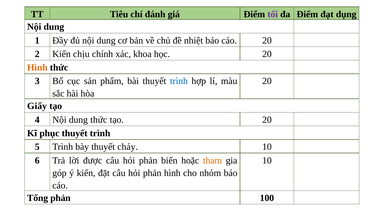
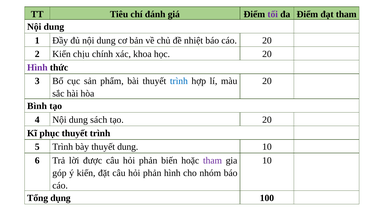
đạt dụng: dụng -> tham (346, 14)
Hình colour: orange -> purple (37, 68)
Giấy: Giấy -> Bình (37, 106)
dung thức: thức -> sách (99, 120)
thuyết cháy: cháy -> dung (128, 147)
tham colour: orange -> purple (212, 161)
Tổng phản: phản -> dụng (60, 198)
